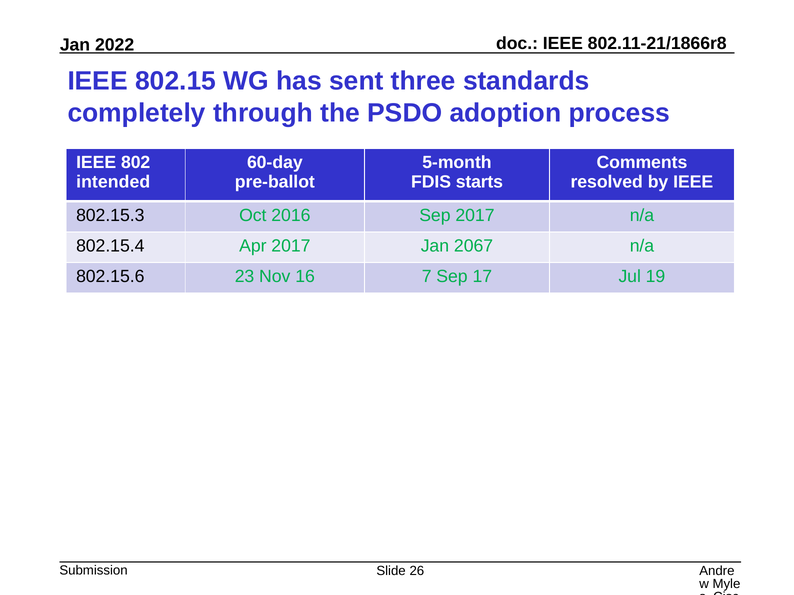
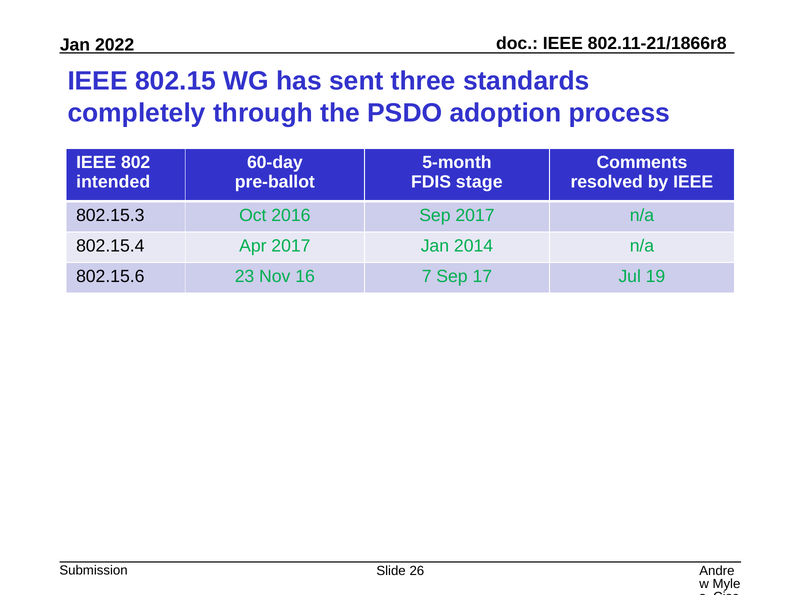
starts: starts -> stage (479, 182)
2067: 2067 -> 2014 (474, 246)
